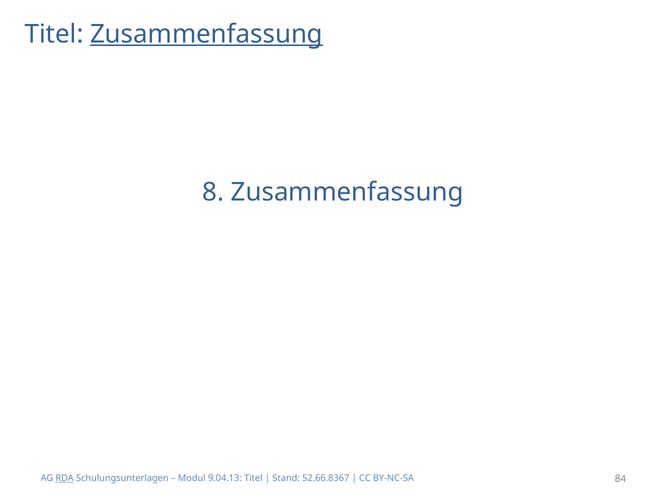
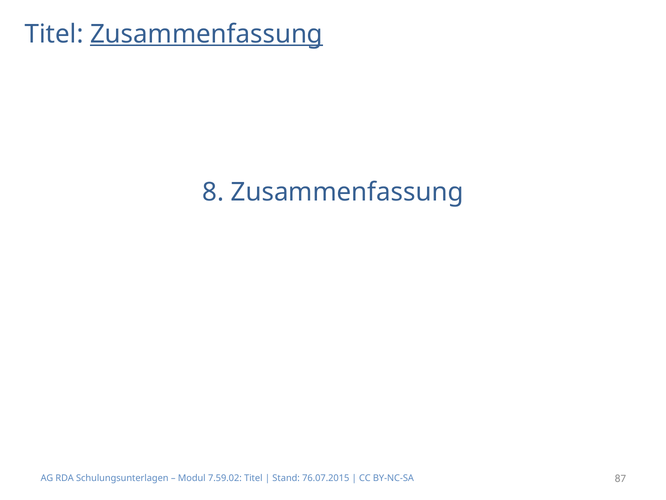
RDA underline: present -> none (65, 478)
9.04.13: 9.04.13 -> 7.59.02 (225, 478)
52.66.8367: 52.66.8367 -> 76.07.2015 (326, 478)
84: 84 -> 87 (620, 478)
